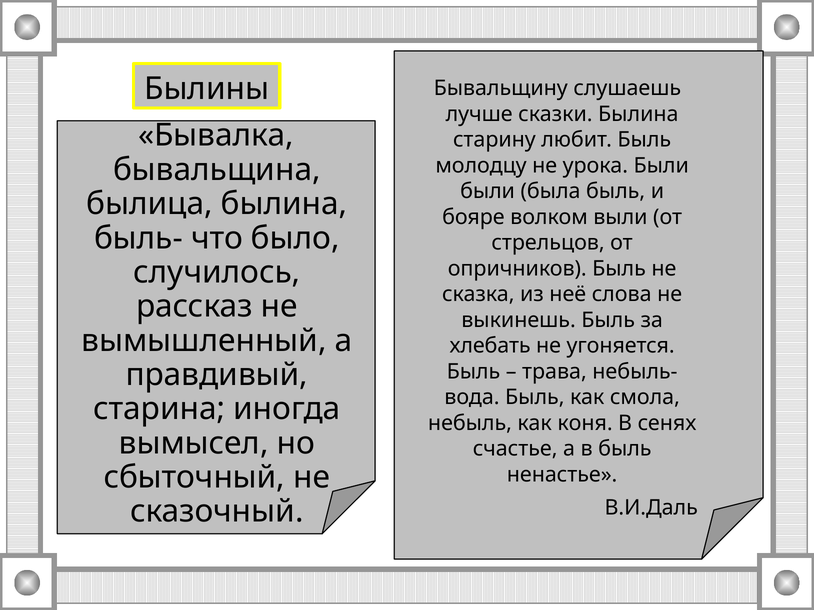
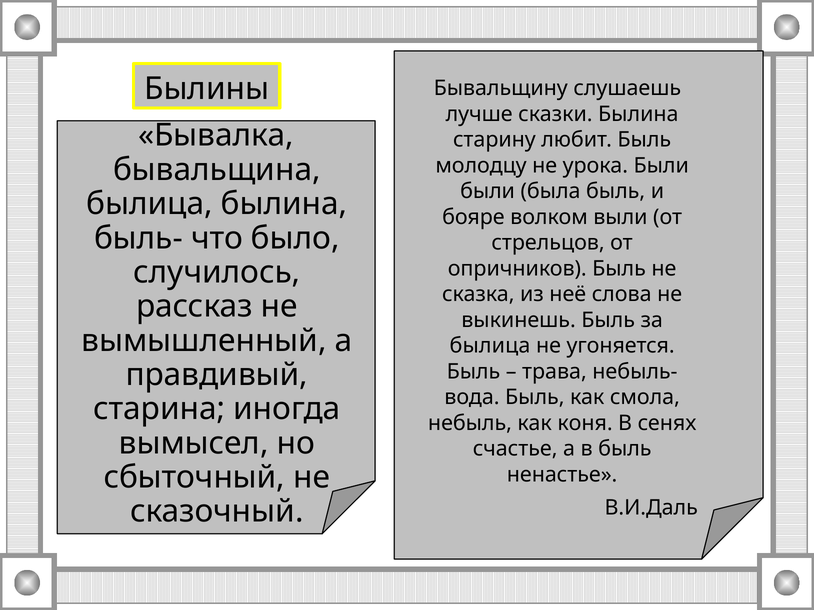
хлебать: хлебать -> былица (490, 346)
